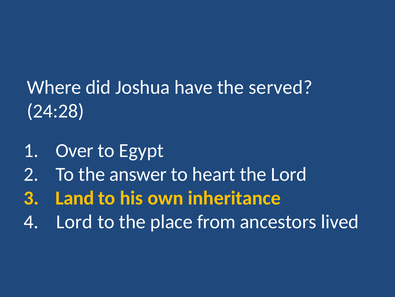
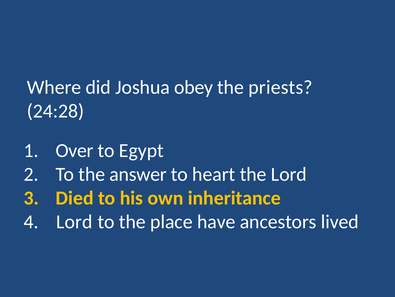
have: have -> obey (194, 87)
served: served -> priests (280, 87)
Land: Land -> Died (75, 198)
from: from -> have (216, 221)
